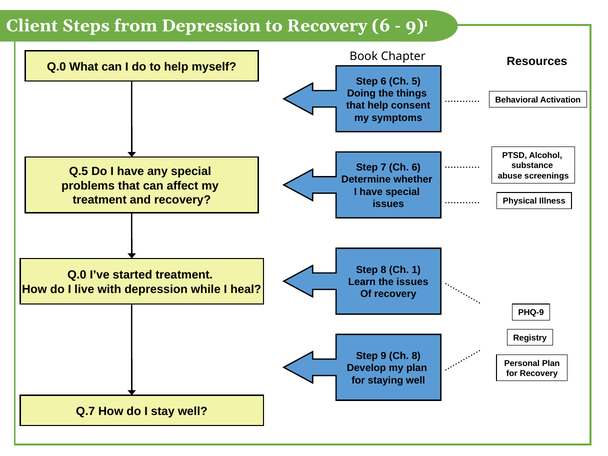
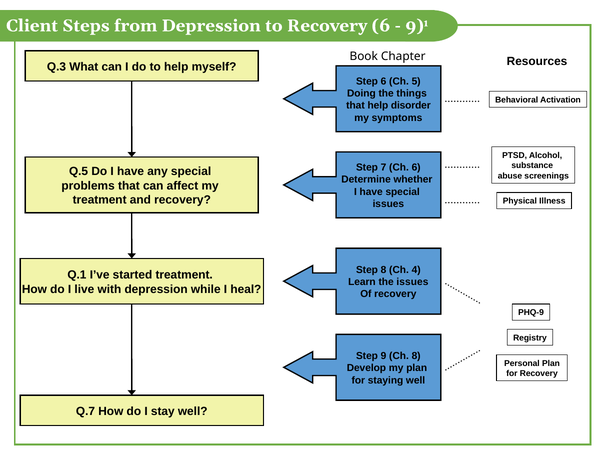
Q.0: Q.0 -> Q.3 (57, 67)
consent: consent -> disorder (411, 106)
1: 1 -> 4 (416, 270)
Q.0: Q.0 -> Q.1 (77, 275)
